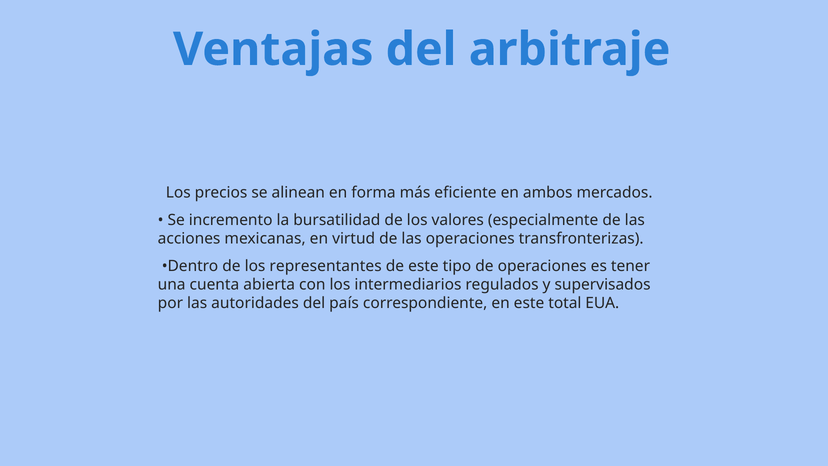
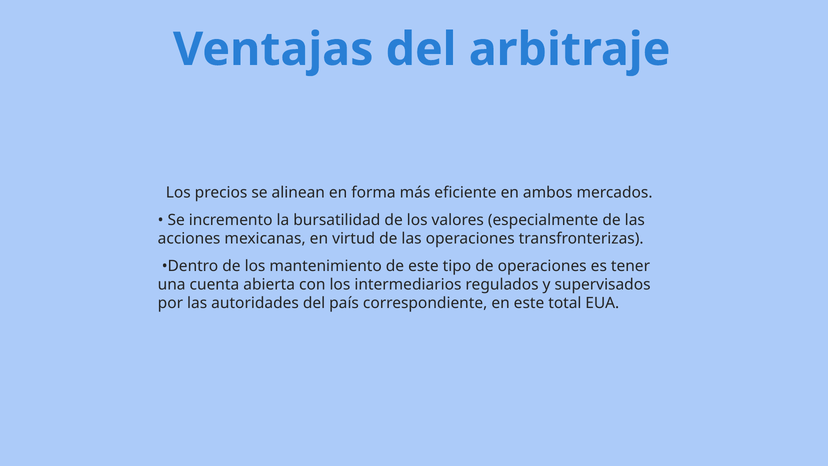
representantes: representantes -> mantenimiento (326, 266)
